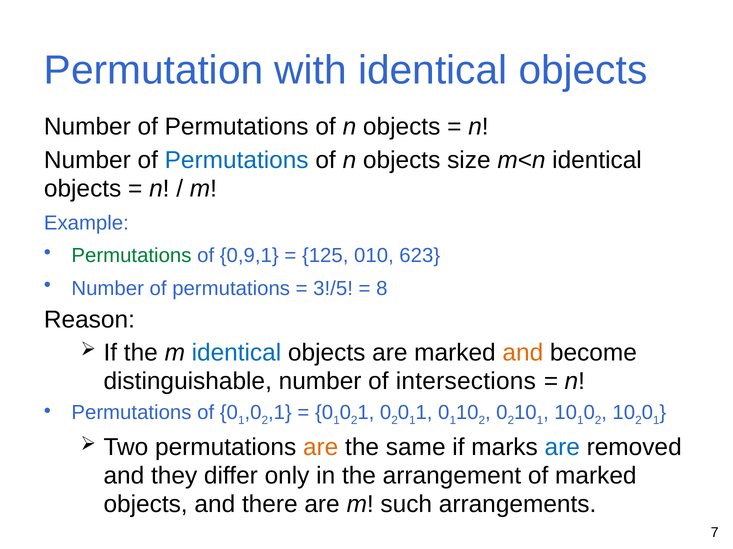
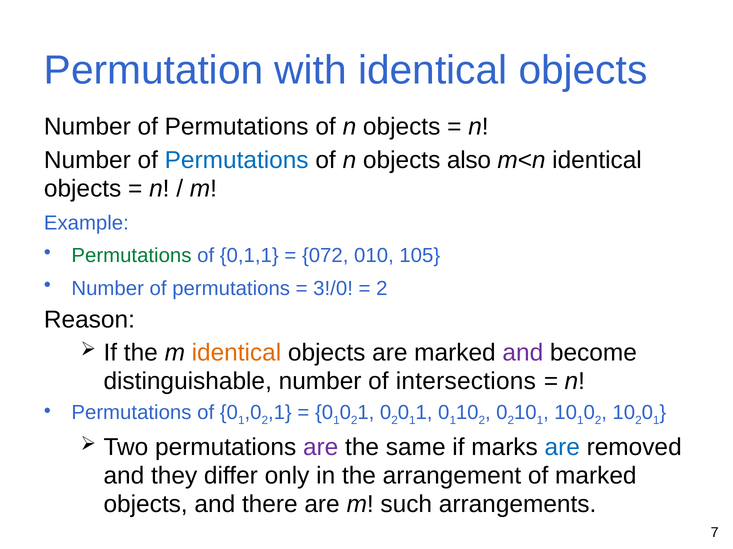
size: size -> also (469, 160)
0,9,1: 0,9,1 -> 0,1,1 (249, 256)
125: 125 -> 072 (325, 256)
623: 623 -> 105 (420, 256)
3!/5: 3!/5 -> 3!/0 (333, 289)
8: 8 -> 2 (382, 289)
identical colour: blue -> orange (236, 353)
and colour: orange -> purple (523, 353)
are colour: orange -> purple (321, 448)
